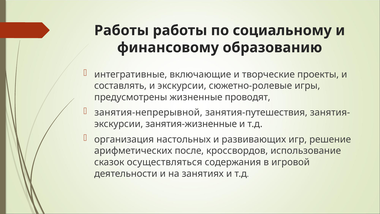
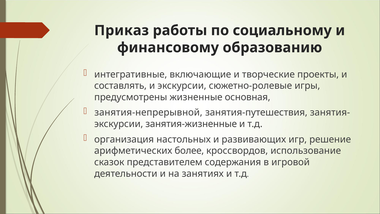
Работы: Работы -> Приказ (122, 30)
проводят: проводят -> основная (248, 97)
после: после -> более (189, 151)
осуществляться: осуществляться -> представителем (165, 162)
